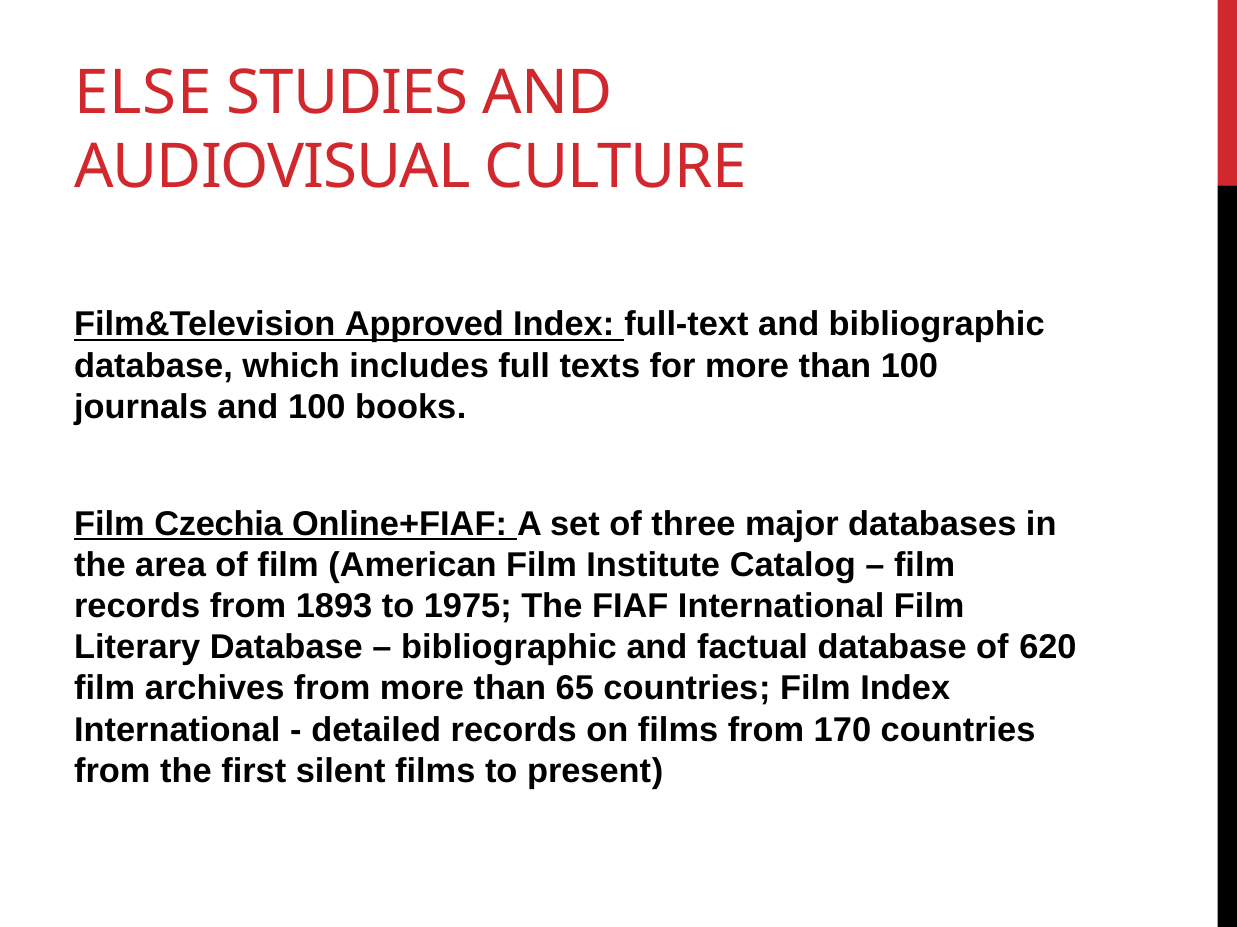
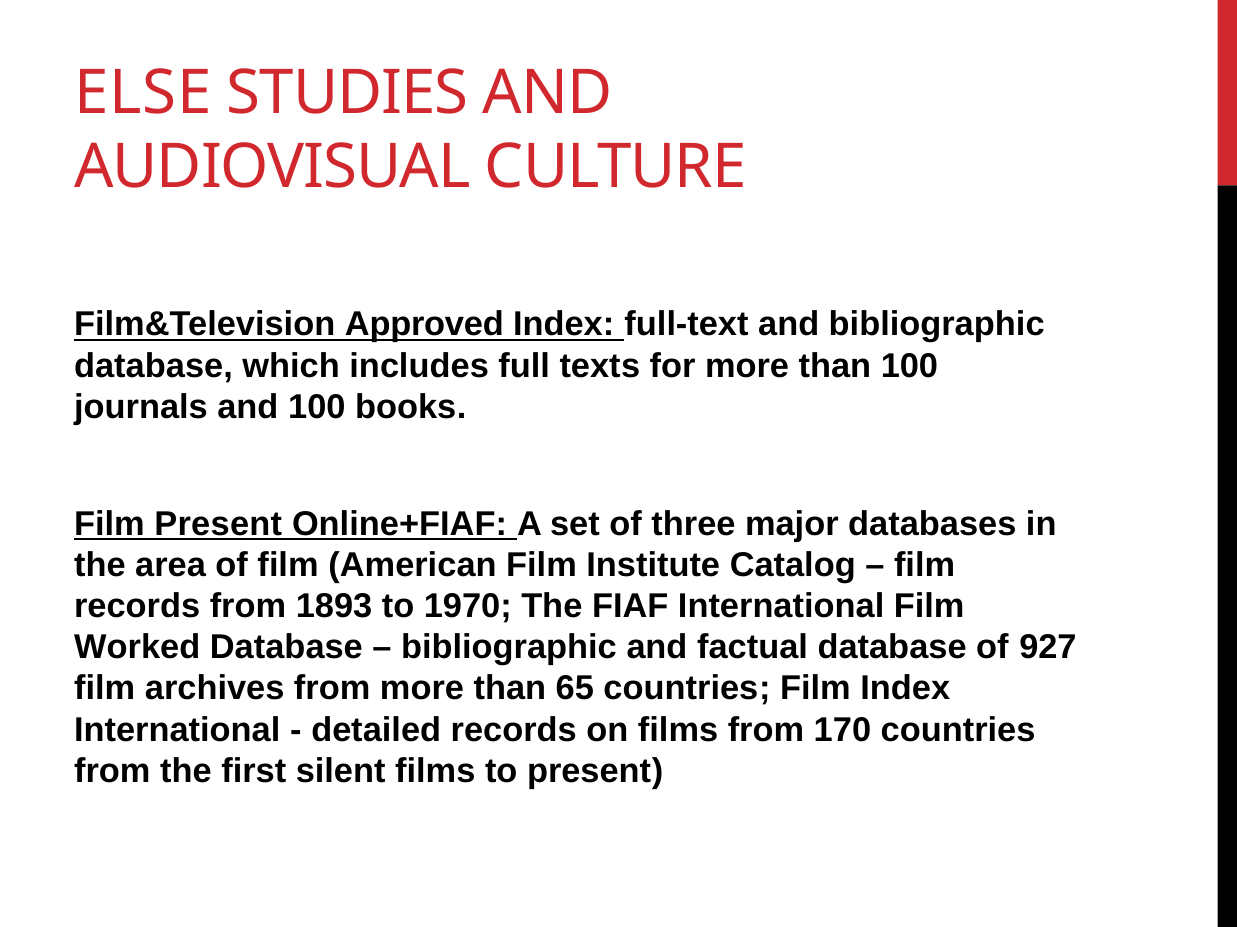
Film Czechia: Czechia -> Present (218, 524)
1975: 1975 -> 1970 (468, 607)
Literary: Literary -> Worked (137, 648)
620: 620 -> 927 (1048, 648)
